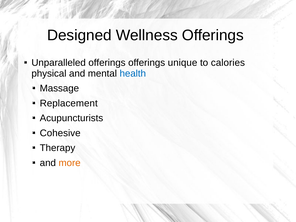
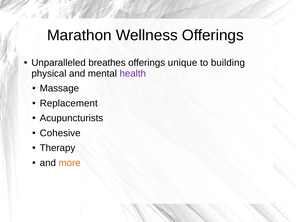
Designed: Designed -> Marathon (79, 35)
Unparalleled offerings: offerings -> breathes (107, 63)
calories: calories -> building (228, 63)
health colour: blue -> purple (133, 74)
